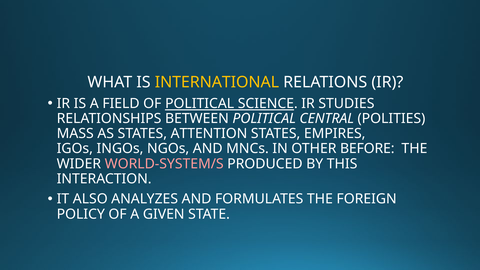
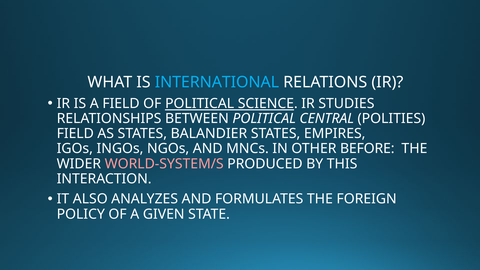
INTERNATIONAL colour: yellow -> light blue (217, 82)
MASS: MASS -> FIELD (75, 134)
ATTENTION: ATTENTION -> BALANDIER (209, 134)
